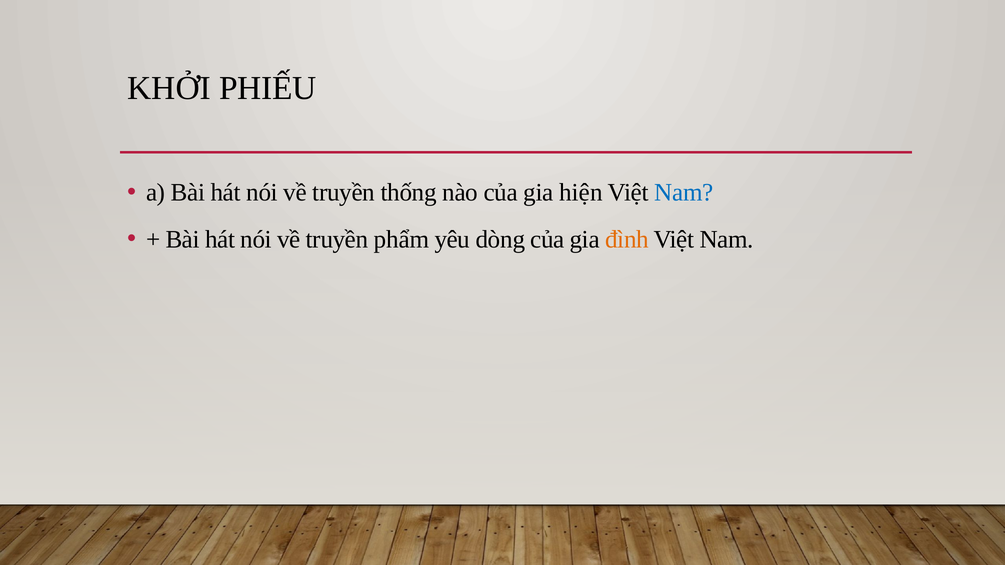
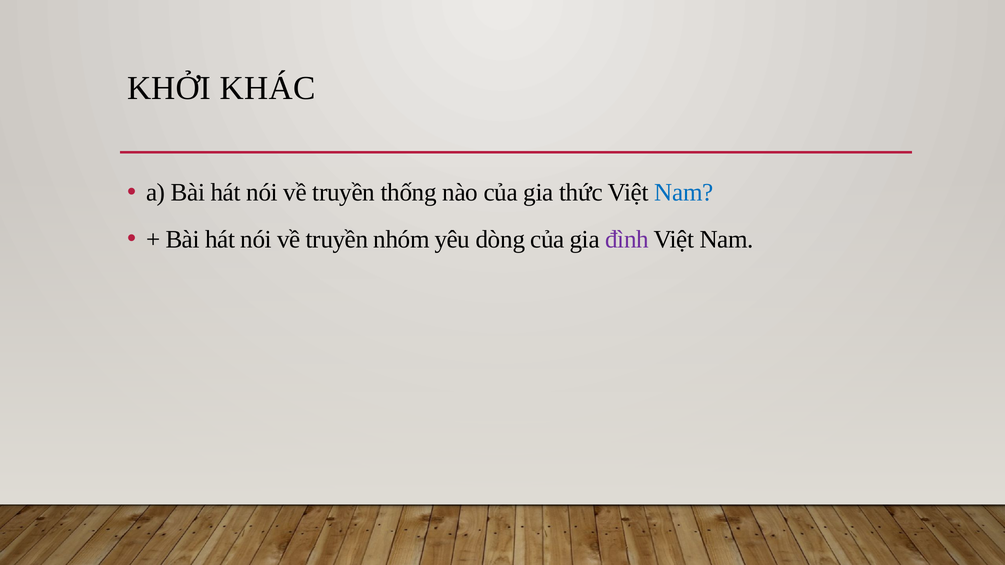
PHIẾU: PHIẾU -> KHÁC (267, 88)
hiện: hiện -> thức (581, 193)
phẩm: phẩm -> nhóm (401, 239)
đình colour: orange -> purple (627, 239)
